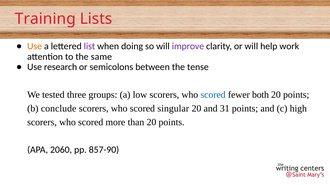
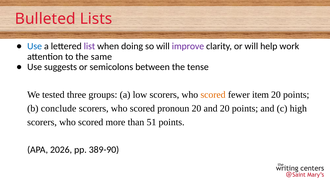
Training: Training -> Bulleted (45, 19)
Use colour: orange -> blue (35, 46)
research: research -> suggests (61, 67)
scored colour: blue -> orange (213, 95)
both: both -> item (261, 95)
singular: singular -> pronoun (173, 109)
and 31: 31 -> 20 (225, 109)
than 20: 20 -> 51 (151, 123)
2060: 2060 -> 2026 (61, 150)
857-90: 857-90 -> 389-90 (104, 150)
